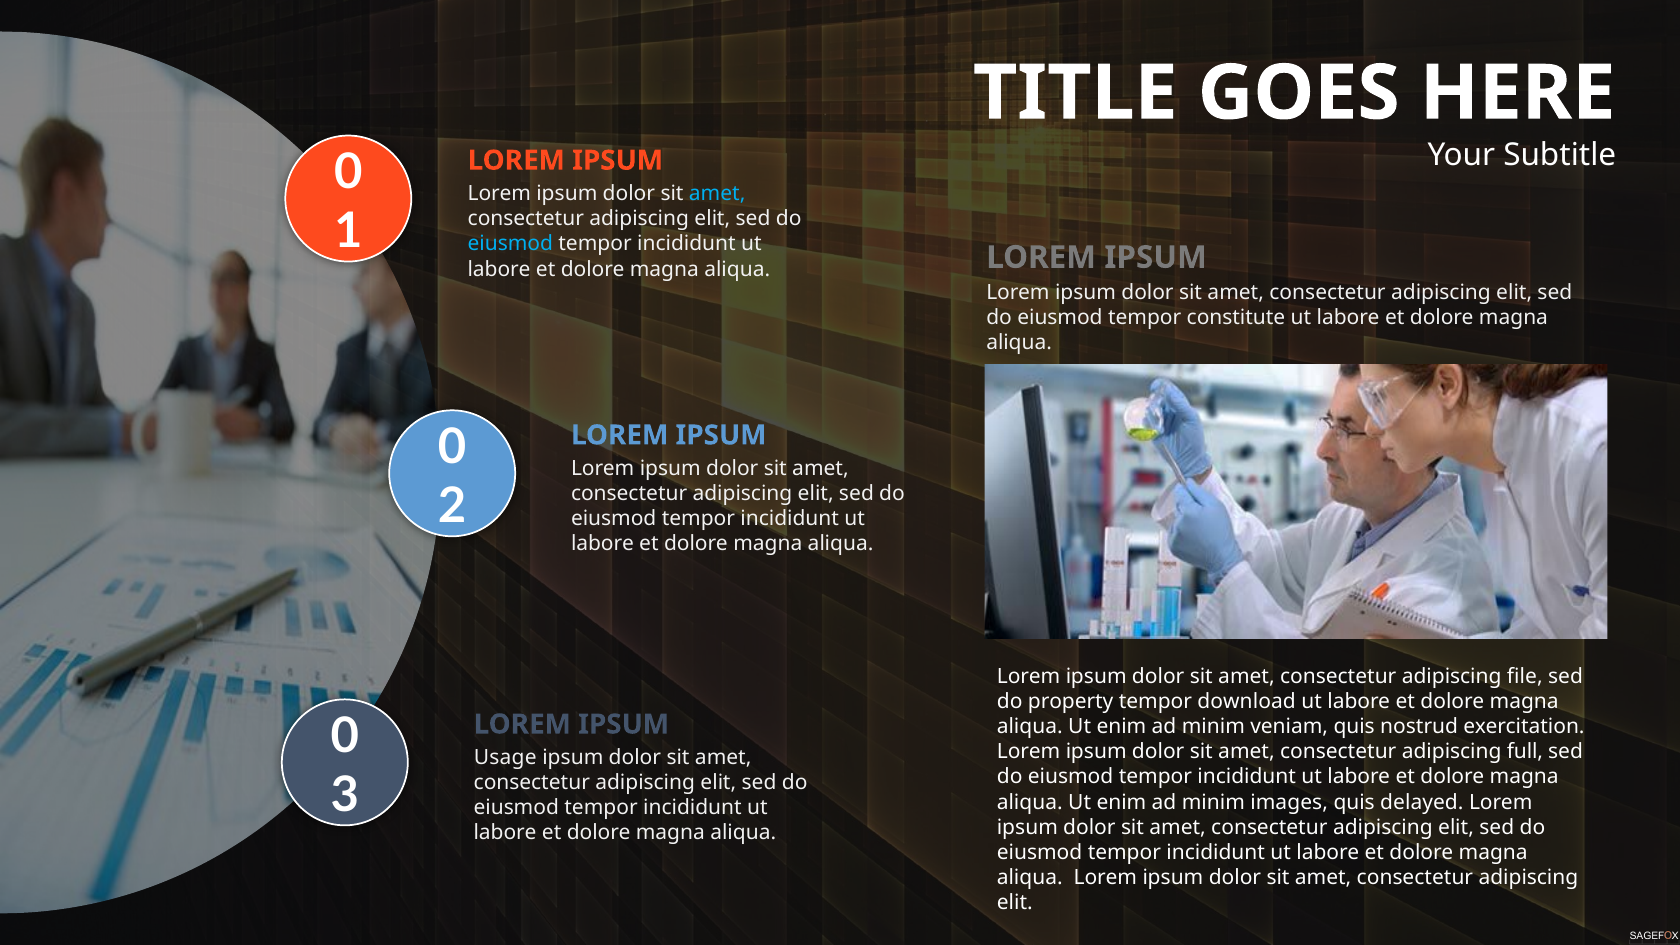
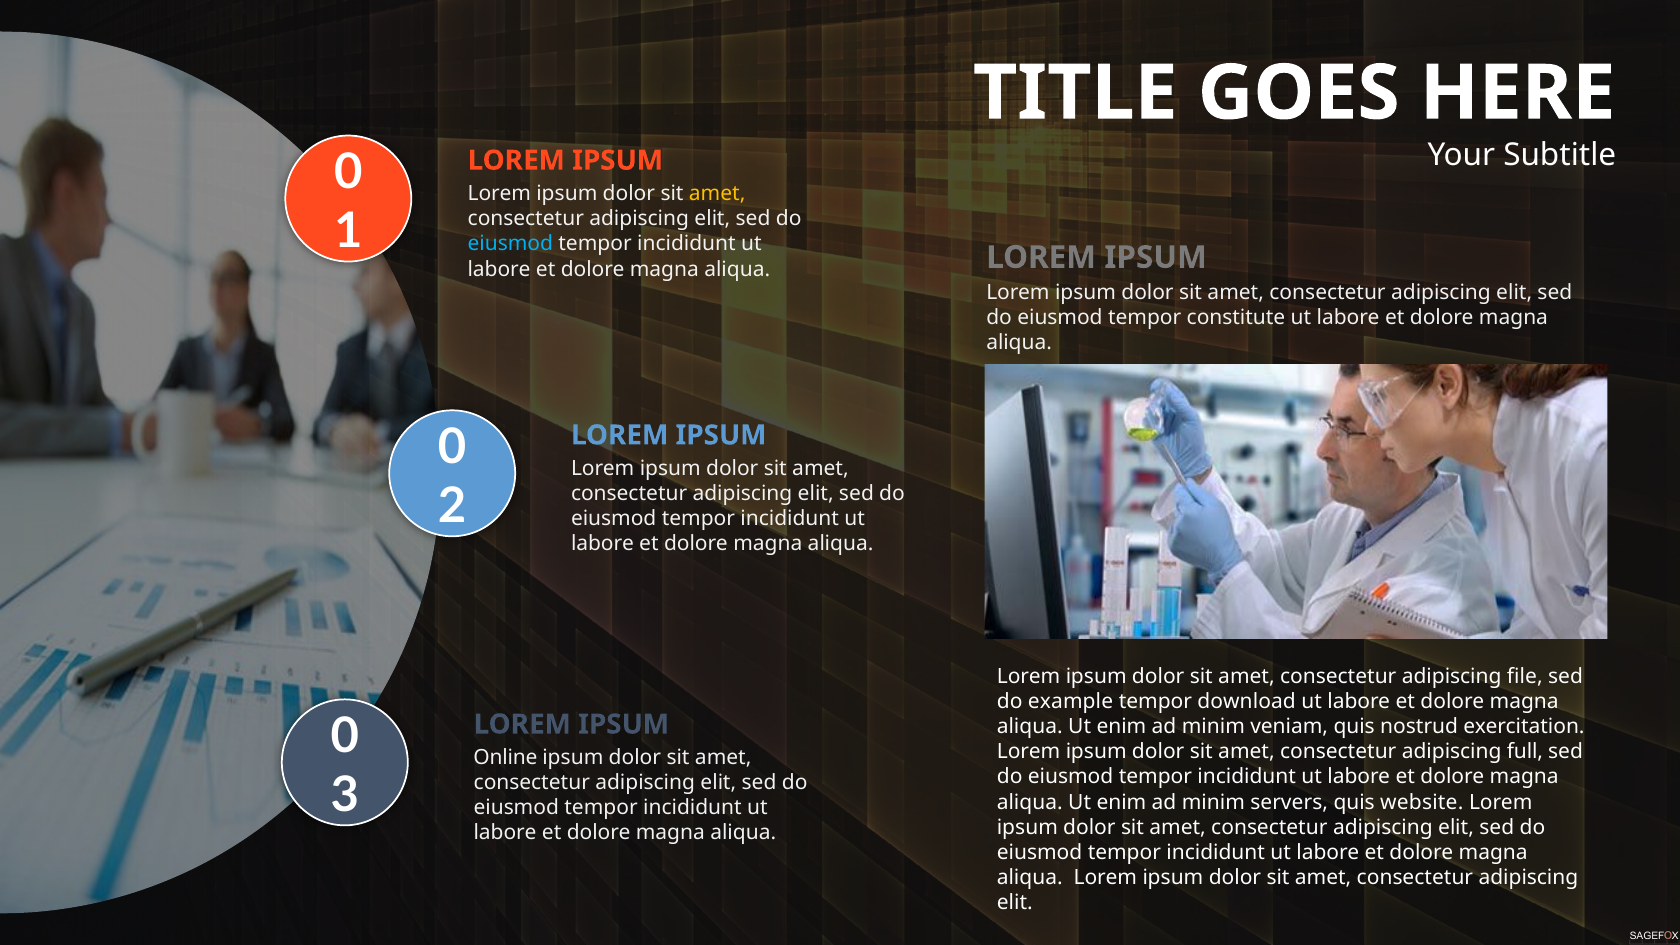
amet colour: light blue -> yellow (717, 194)
property: property -> example (1071, 701)
Usage: Usage -> Online (505, 757)
images: images -> servers (1289, 802)
delayed: delayed -> website (1422, 802)
